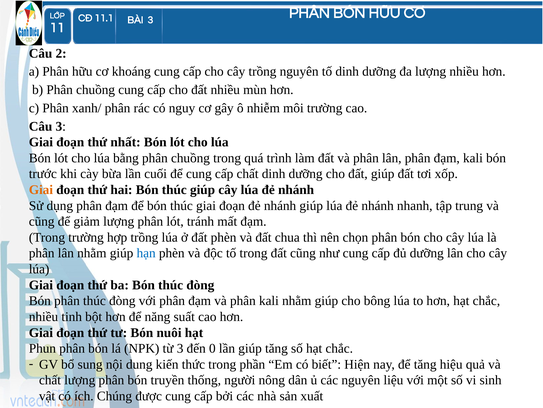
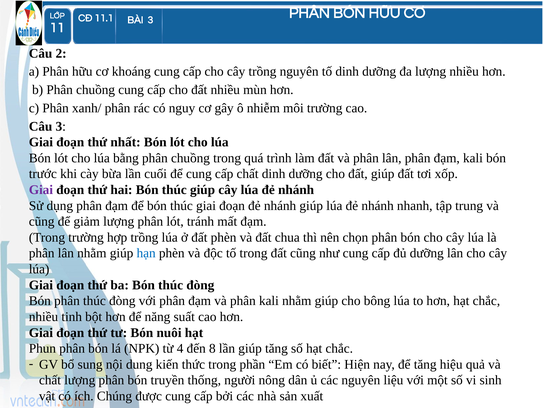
Giai colour: orange -> purple (41, 189)
từ 3: 3 -> 4 (180, 348)
0: 0 -> 8 (212, 348)
